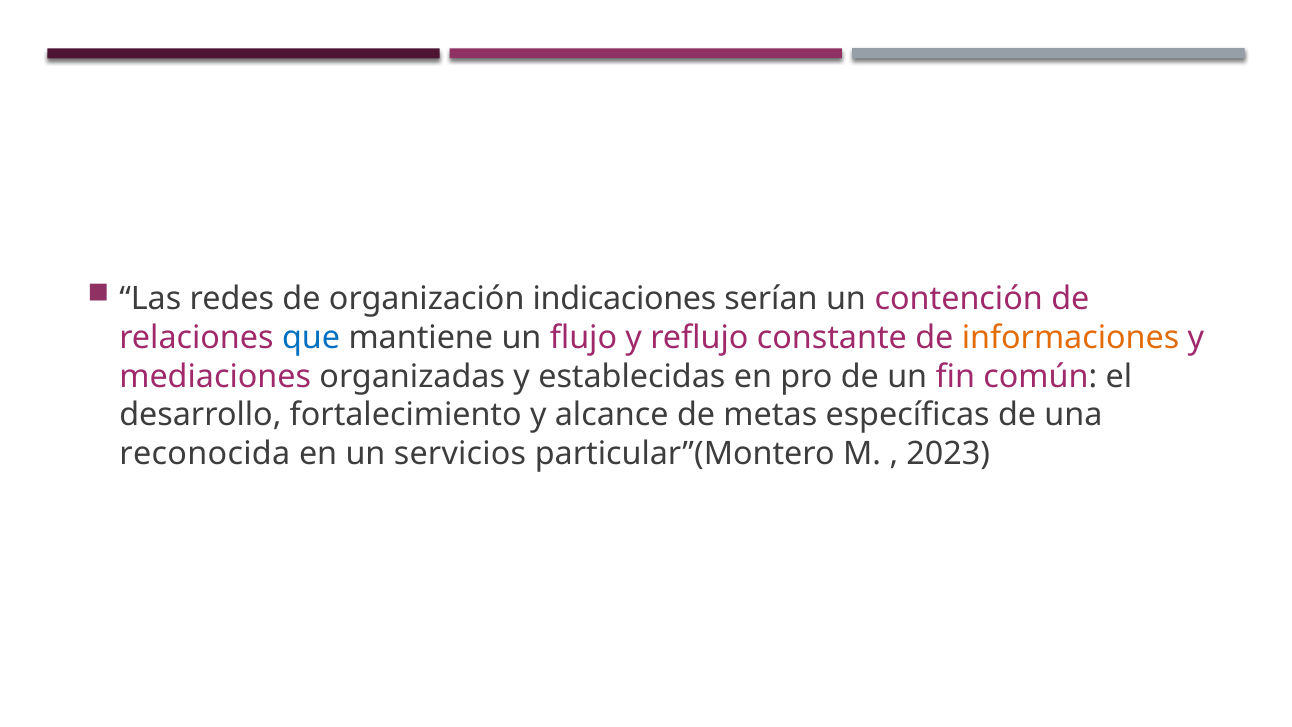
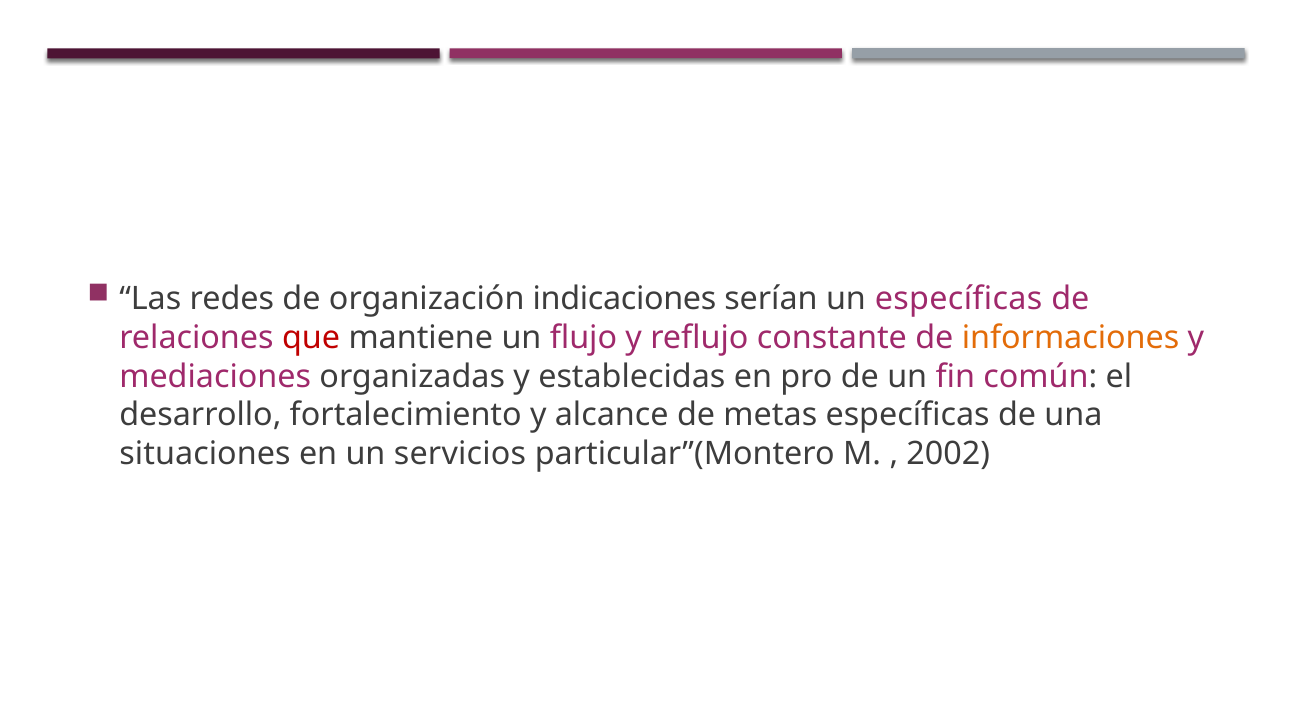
un contención: contención -> específicas (959, 299)
que colour: blue -> red (311, 338)
reconocida: reconocida -> situaciones (205, 454)
2023: 2023 -> 2002 (948, 454)
